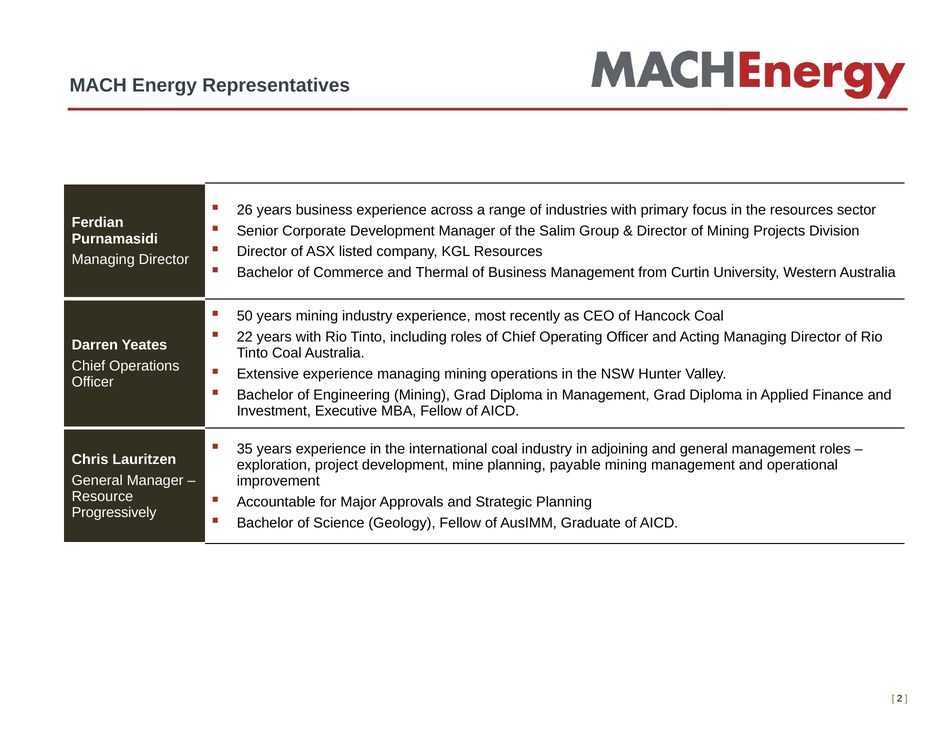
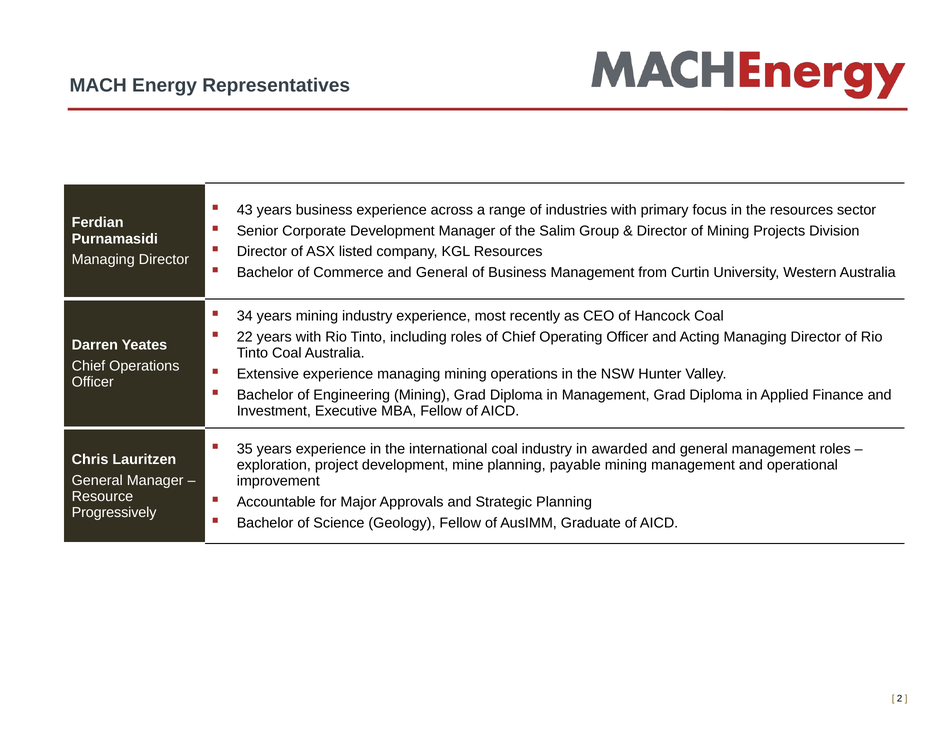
26: 26 -> 43 (245, 210)
Commerce and Thermal: Thermal -> General (442, 273)
50: 50 -> 34 (245, 316)
adjoining: adjoining -> awarded (620, 449)
